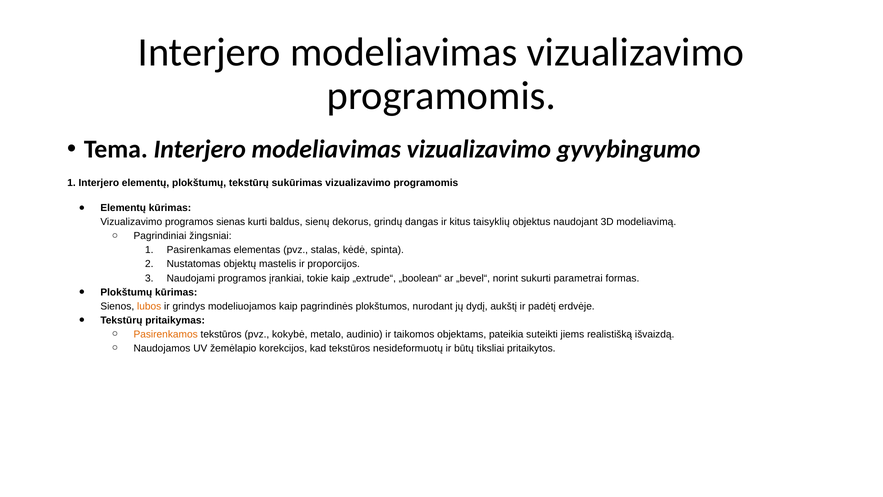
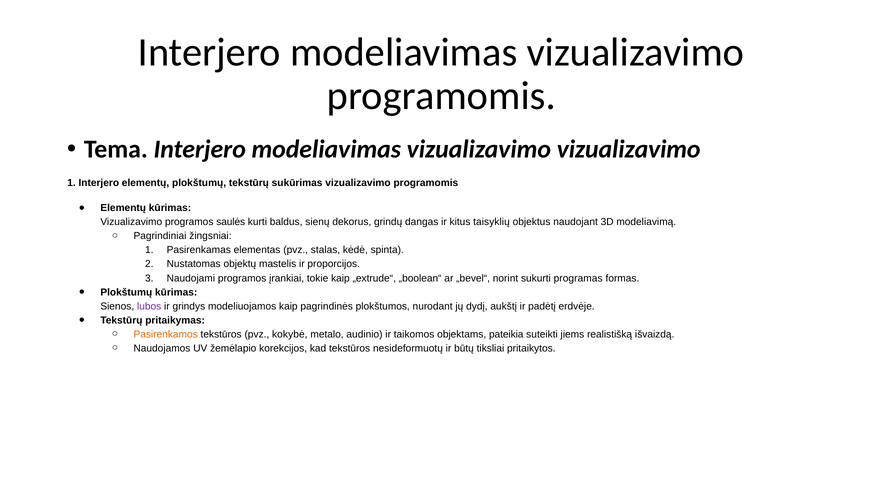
vizualizavimo gyvybingumo: gyvybingumo -> vizualizavimo (629, 149)
sienas: sienas -> saulės (231, 222)
parametrai: parametrai -> programas (578, 278)
lubos colour: orange -> purple (149, 306)
